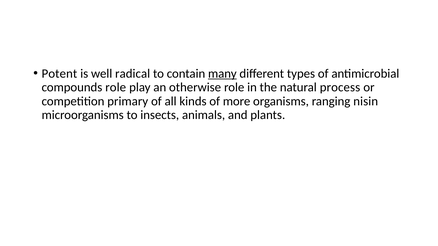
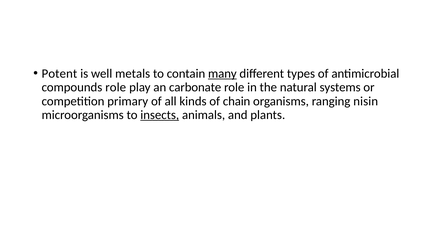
radical: radical -> metals (133, 74)
otherwise: otherwise -> carbonate (195, 88)
process: process -> systems (340, 88)
more: more -> chain (237, 101)
insects underline: none -> present (160, 115)
